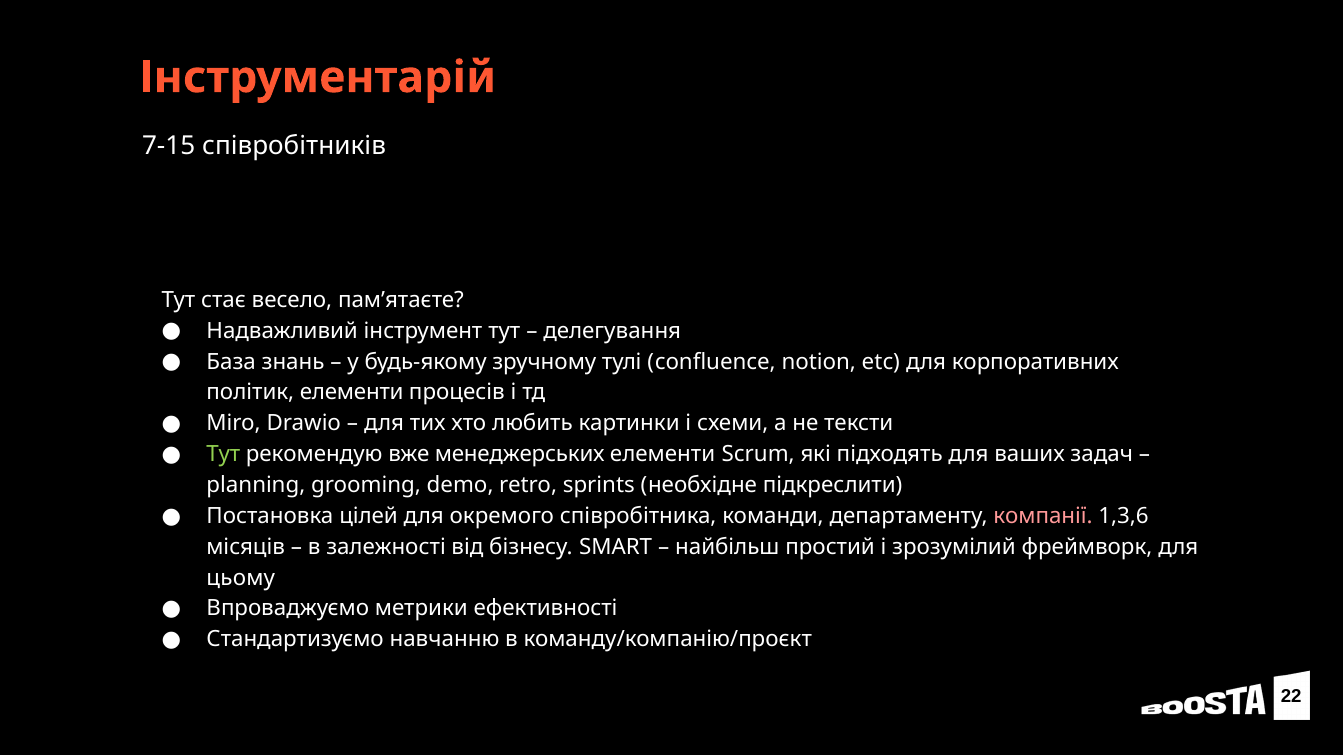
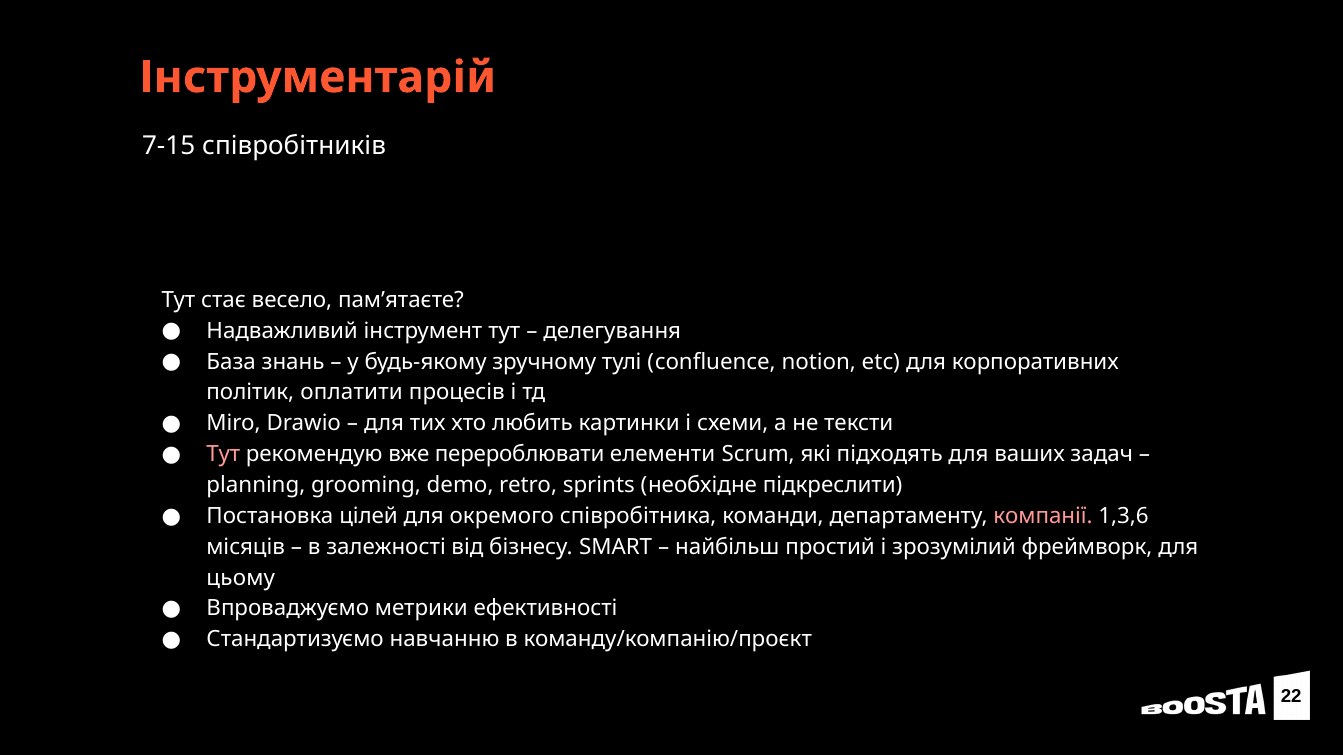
політик елементи: елементи -> оплатити (352, 393)
Тут colour: light green -> pink (223, 455)
менеджерських: менеджерських -> перероблювати (520, 455)
